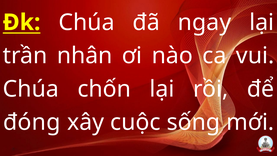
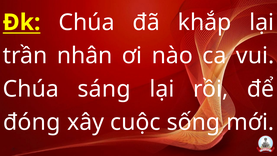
ngay: ngay -> khắp (205, 22)
chốn: chốn -> sáng (104, 89)
